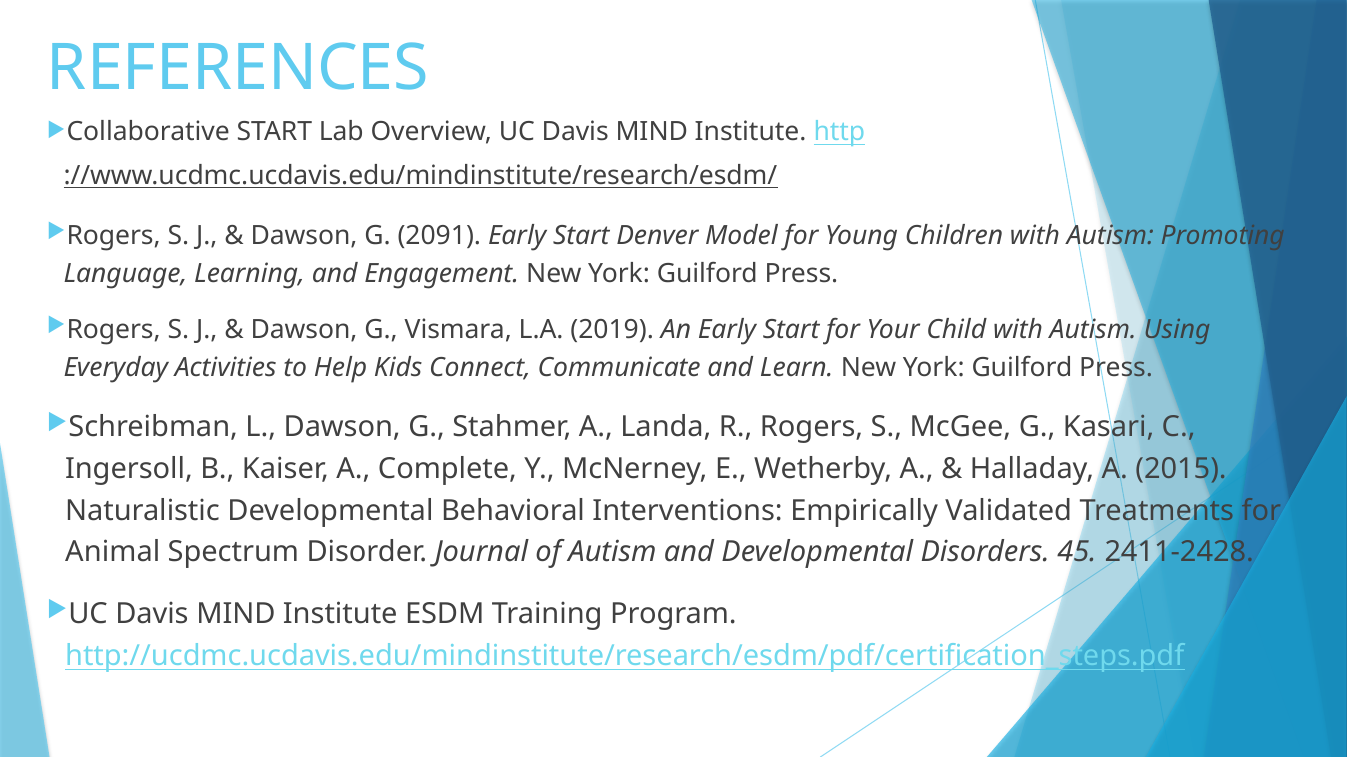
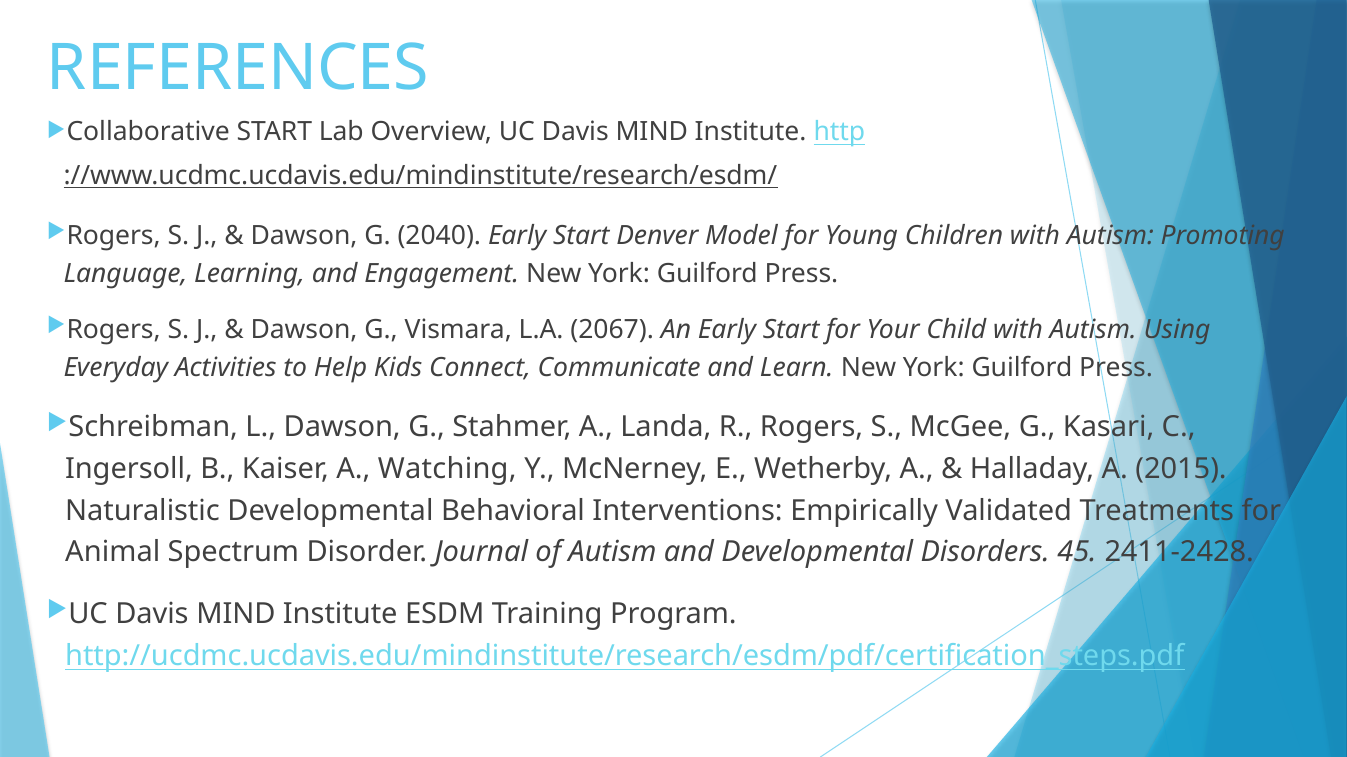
2091: 2091 -> 2040 (439, 236)
2019: 2019 -> 2067 (612, 330)
Complete: Complete -> Watching (447, 469)
